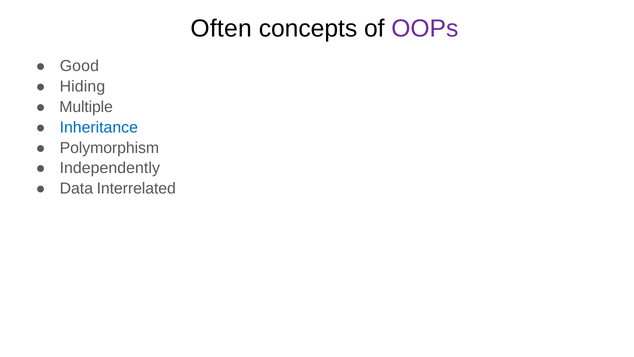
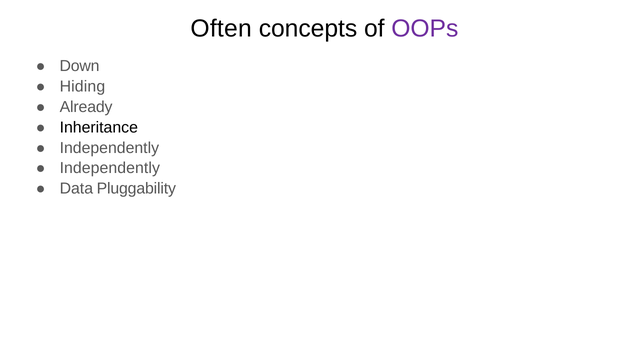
Good: Good -> Down (80, 66)
Multiple: Multiple -> Already (86, 107)
Inheritance colour: blue -> black (99, 127)
Polymorphism: Polymorphism -> Independently (109, 148)
Interrelated: Interrelated -> Pluggability (136, 188)
